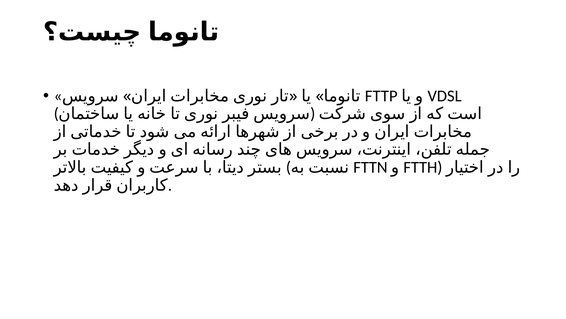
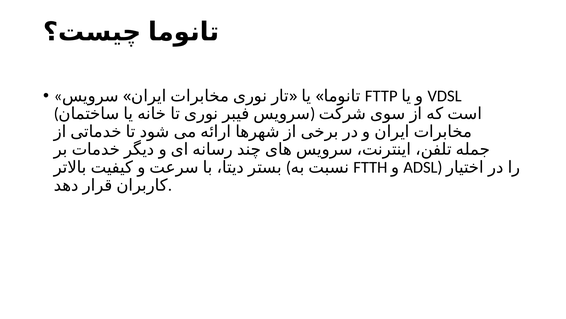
FTTN: FTTN -> FTTH (370, 167)
FTTH: FTTH -> ADSL (423, 167)
